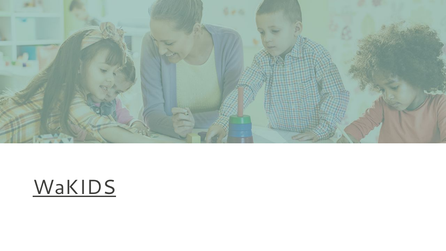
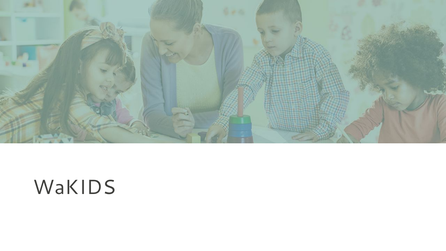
WaKIDS underline: present -> none (74, 187)
